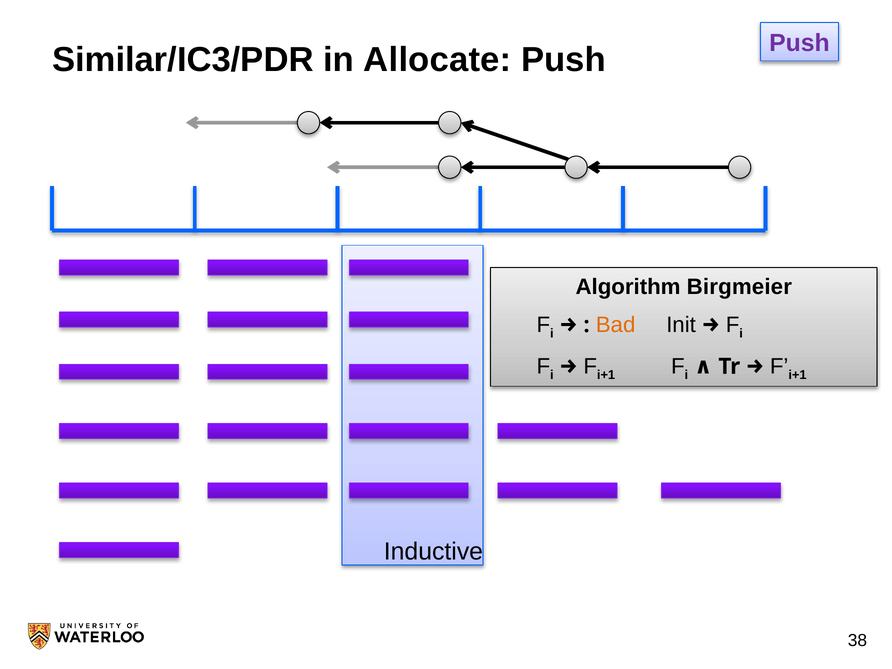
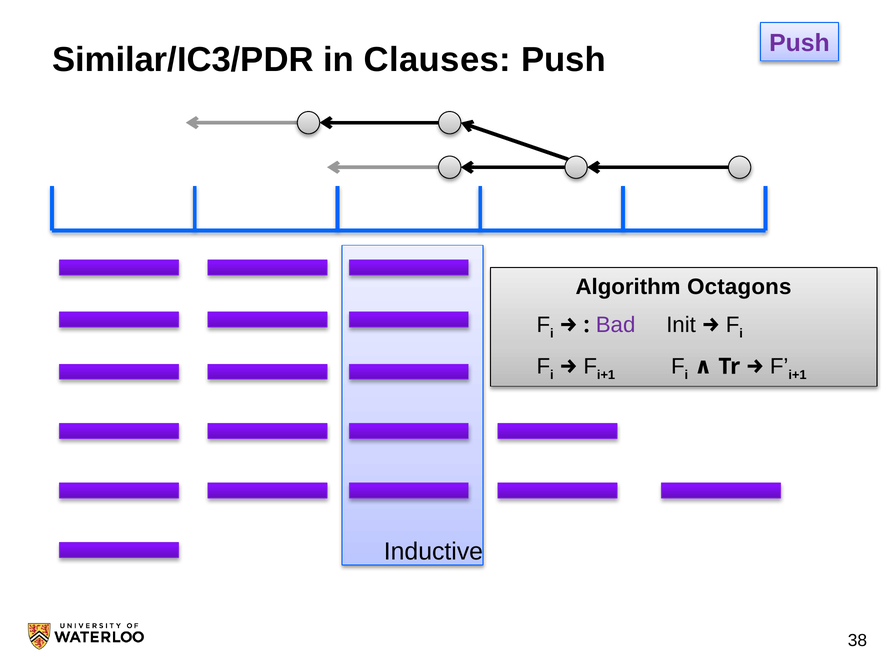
Allocate: Allocate -> Clauses (437, 60)
Birgmeier: Birgmeier -> Octagons (739, 287)
Bad colour: orange -> purple (616, 325)
